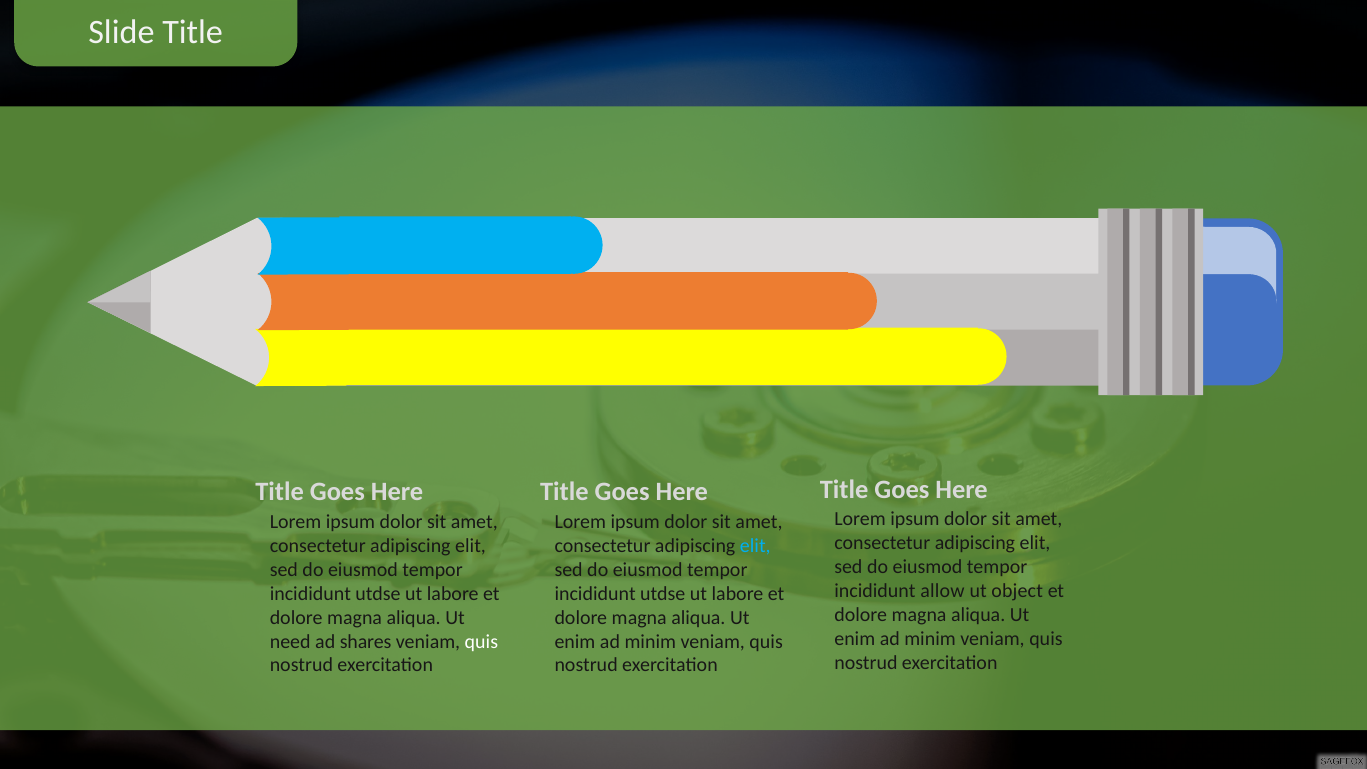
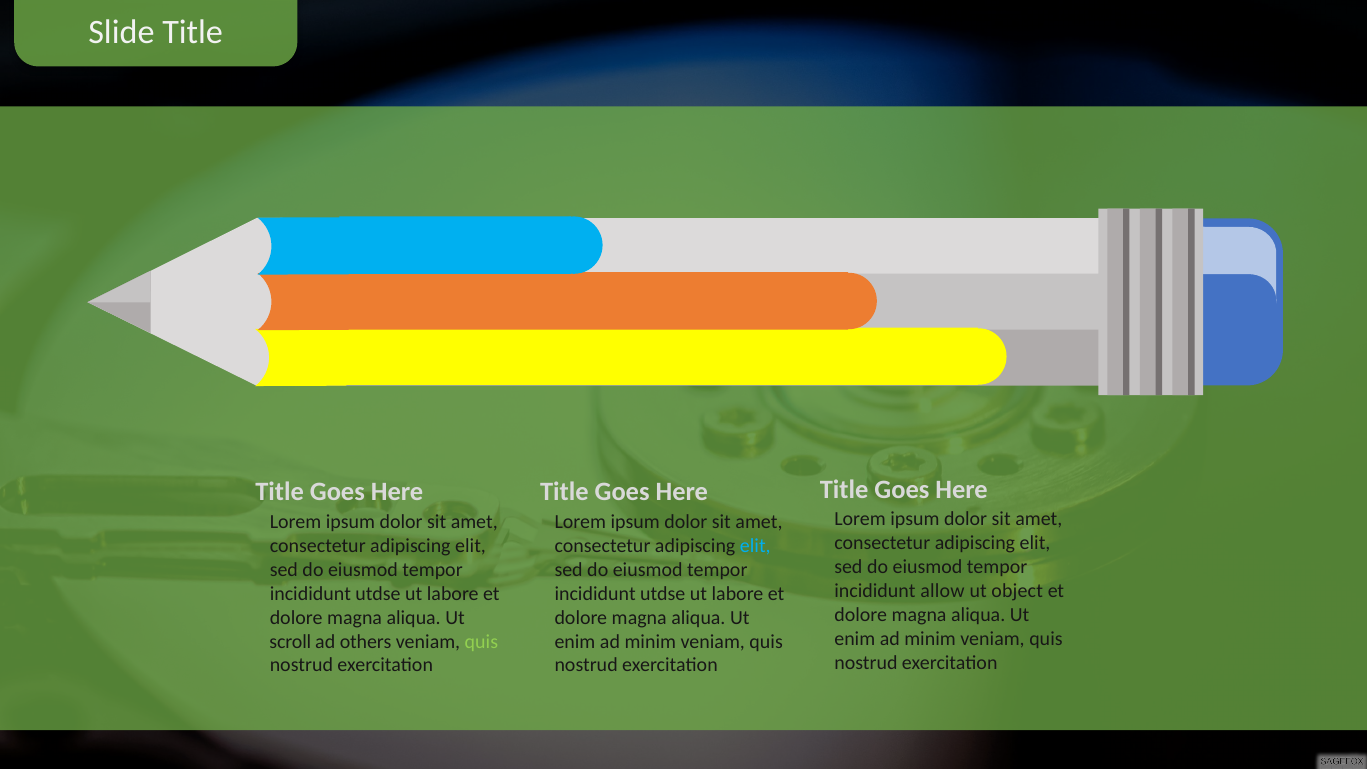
need: need -> scroll (290, 641)
shares: shares -> others (366, 641)
quis colour: white -> light green (481, 641)
